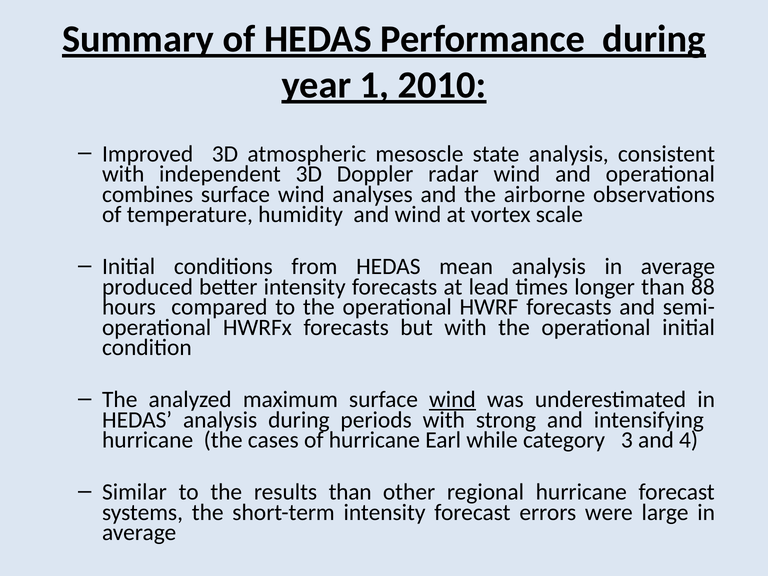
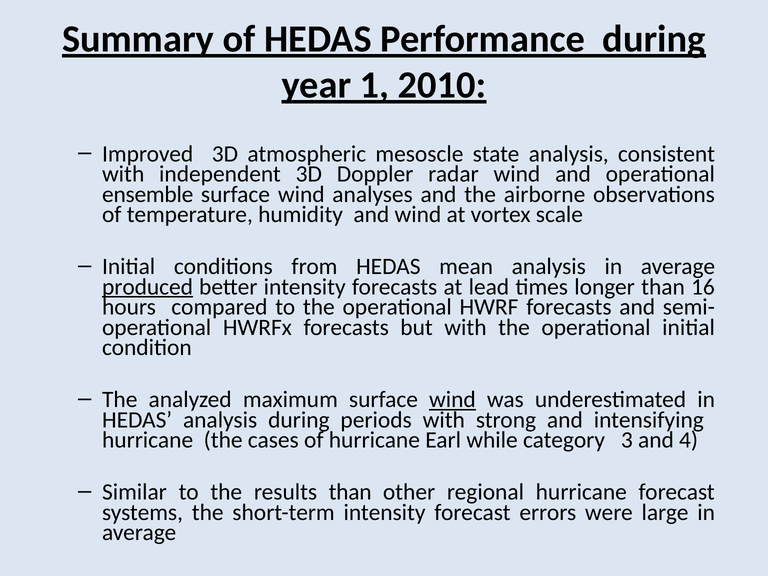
combines: combines -> ensemble (148, 194)
produced underline: none -> present (148, 287)
88: 88 -> 16 (703, 287)
